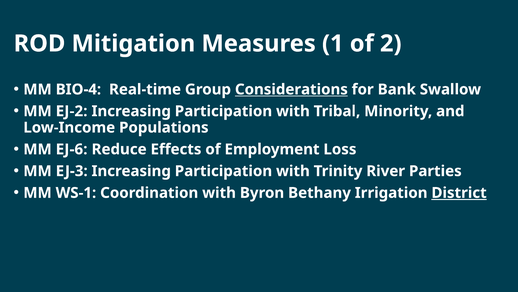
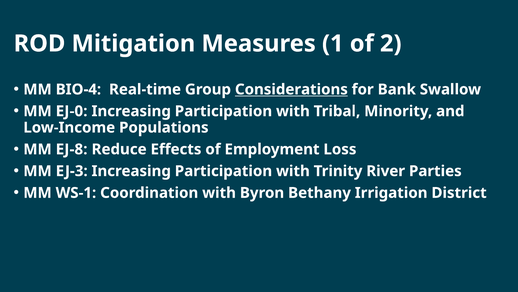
EJ-2: EJ-2 -> EJ-0 (72, 111)
EJ-6: EJ-6 -> EJ-8 (72, 149)
District underline: present -> none (459, 192)
